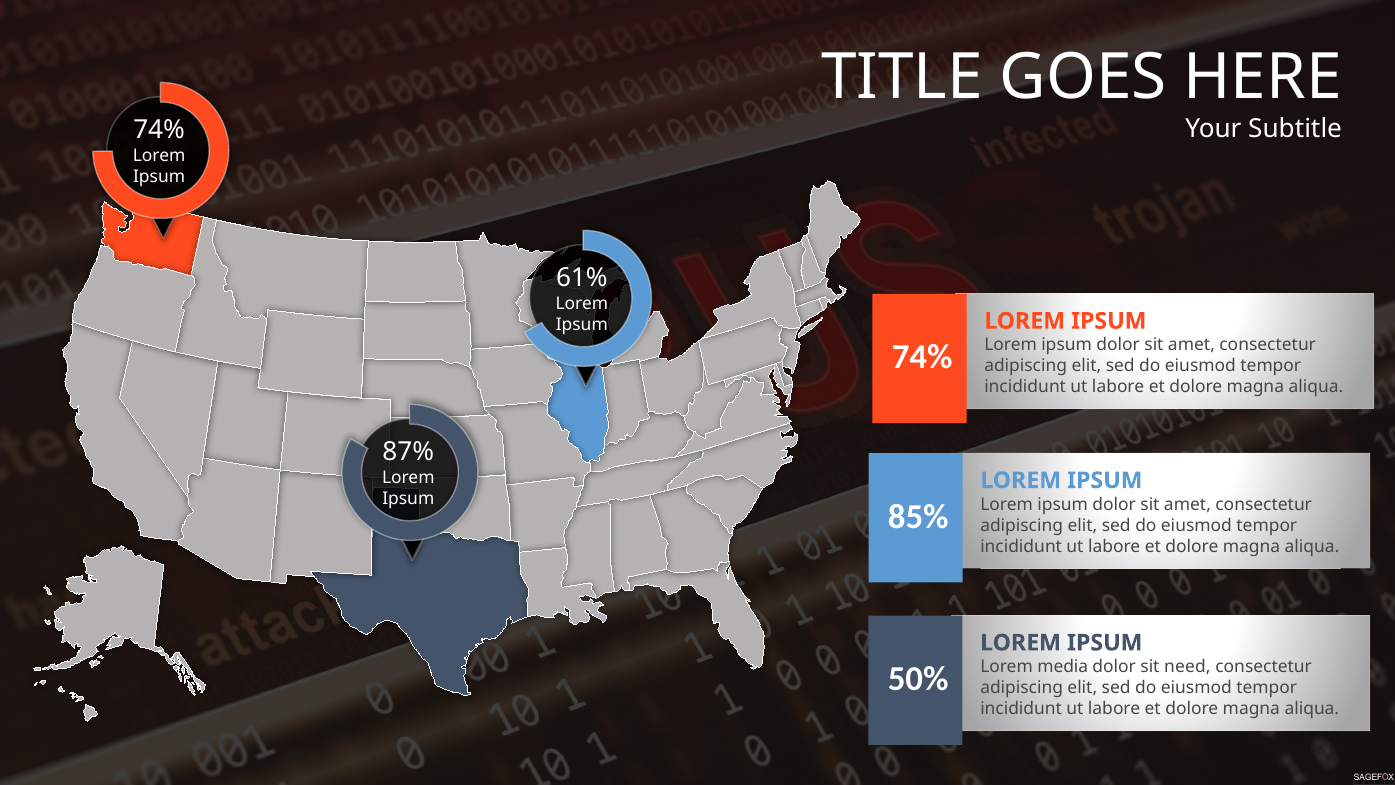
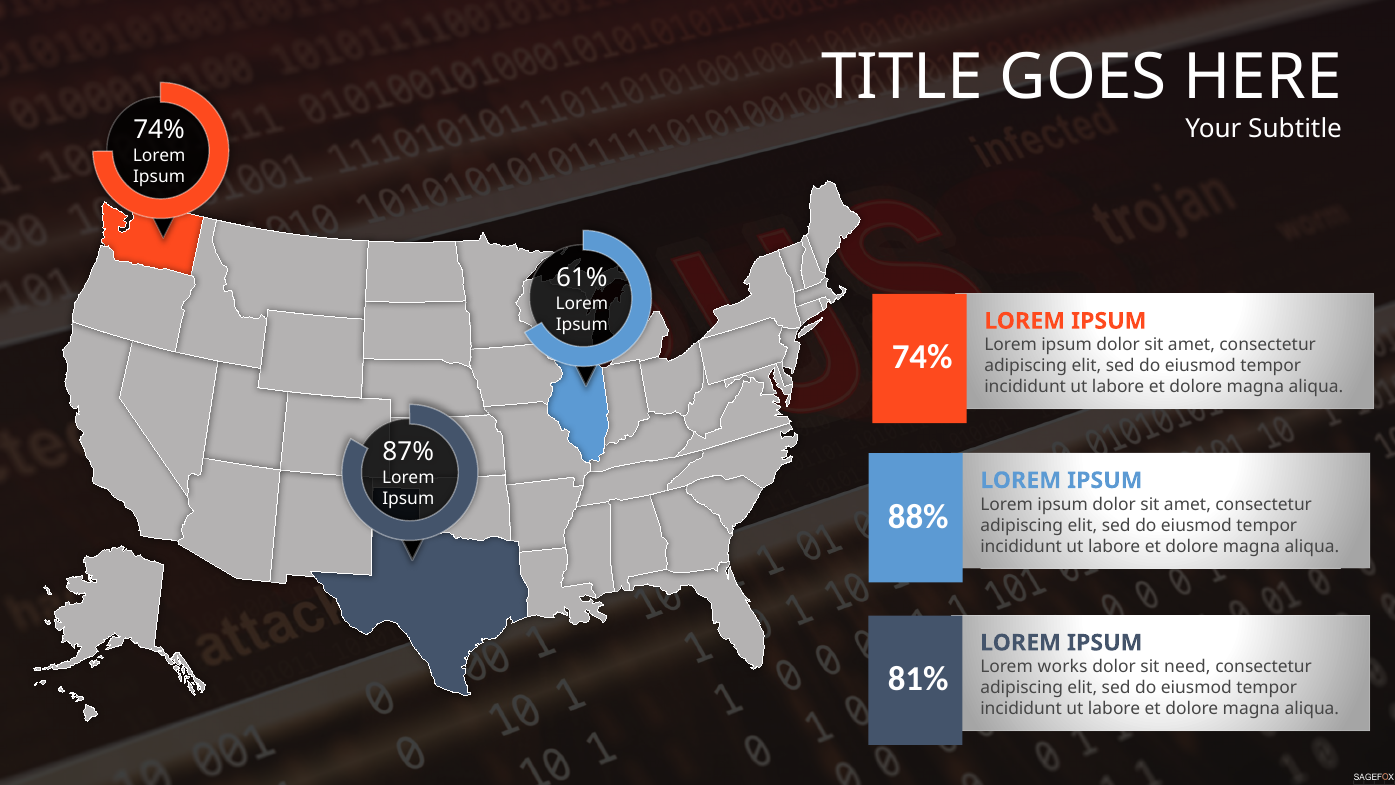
85%: 85% -> 88% (918, 516)
media: media -> works (1063, 667)
50%: 50% -> 81% (918, 679)
